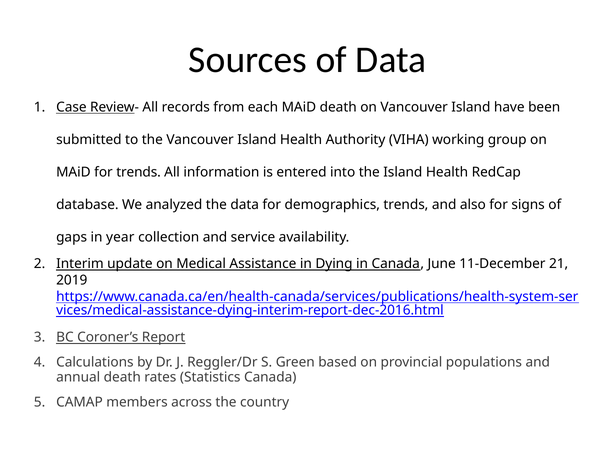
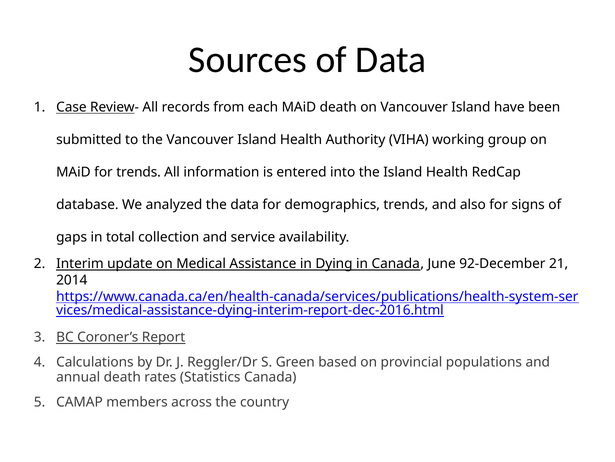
year: year -> total (120, 237)
11-December: 11-December -> 92-December (502, 263)
2019: 2019 -> 2014 (72, 280)
